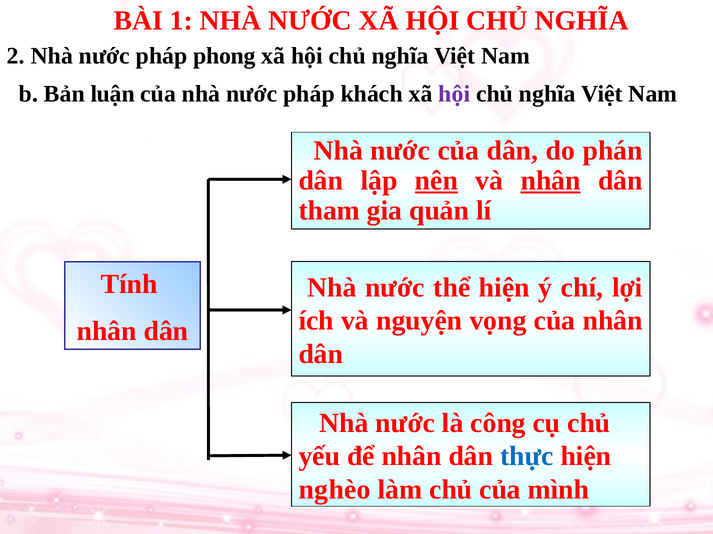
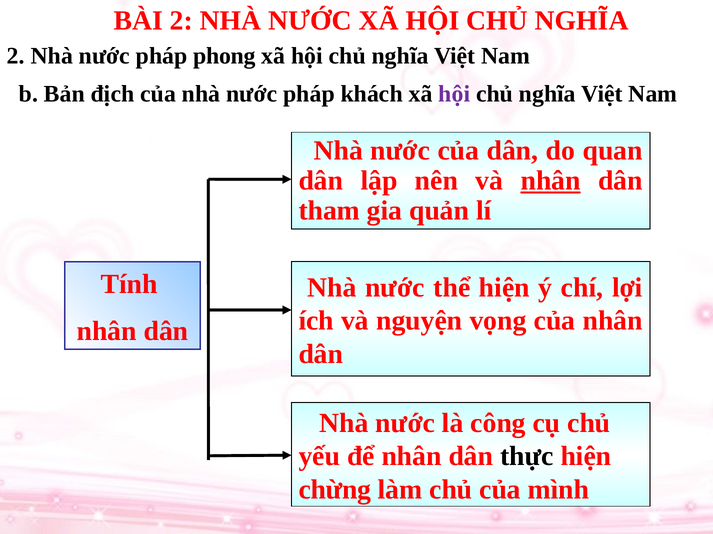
BÀI 1: 1 -> 2 (182, 21)
luận: luận -> địch (113, 94)
phán: phán -> quan (613, 151)
nên underline: present -> none (436, 181)
thực colour: blue -> black (527, 457)
nghèo: nghèo -> chừng (335, 490)
